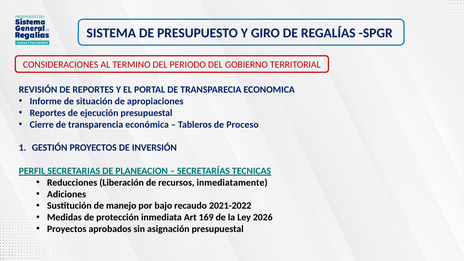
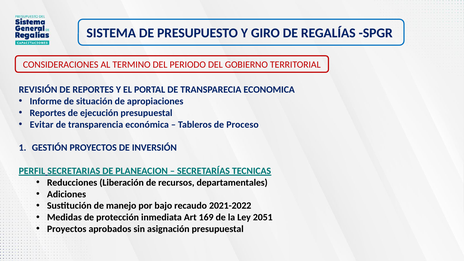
Cierre: Cierre -> Evitar (42, 125)
inmediatamente: inmediatamente -> departamentales (232, 183)
2026: 2026 -> 2051 (263, 217)
